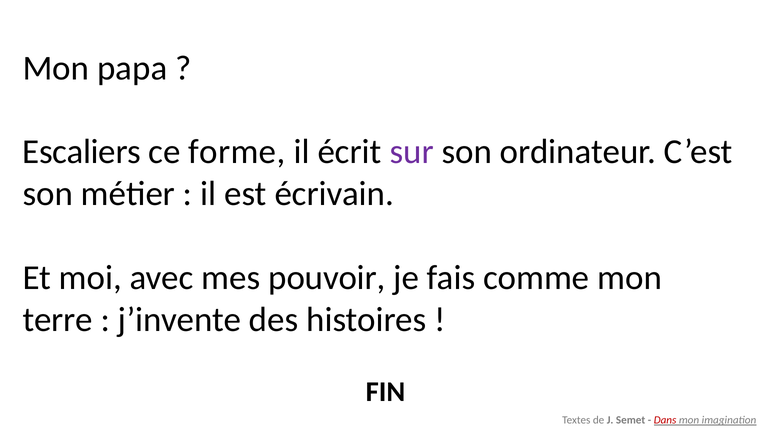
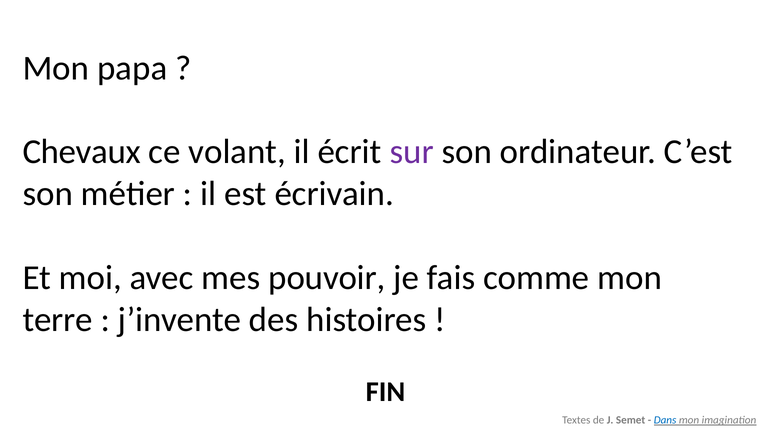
Escaliers: Escaliers -> Chevaux (82, 152)
forme: forme -> volant (237, 152)
Dans colour: red -> blue (665, 420)
